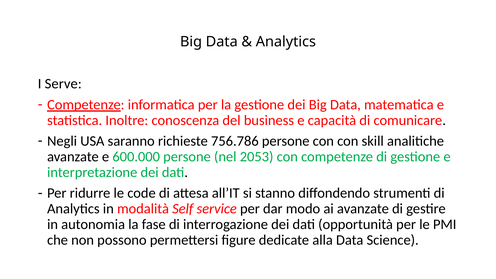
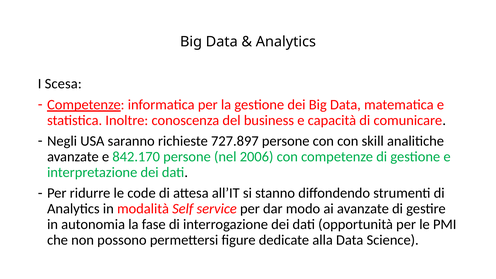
Serve: Serve -> Scesa (63, 84)
756.786: 756.786 -> 727.897 (235, 141)
600.000: 600.000 -> 842.170 (136, 157)
2053: 2053 -> 2006 (257, 157)
